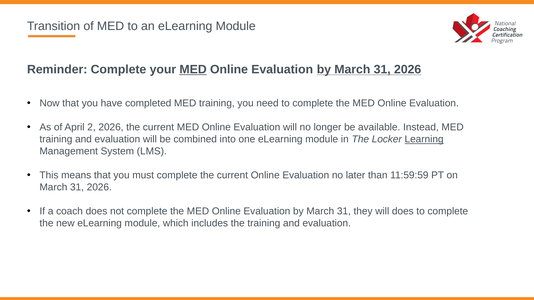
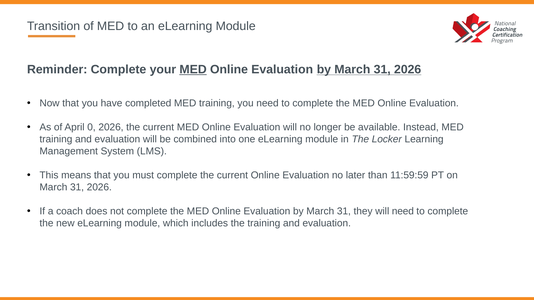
2: 2 -> 0 (91, 127)
Learning underline: present -> none (424, 139)
will does: does -> need (403, 211)
